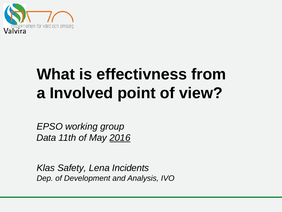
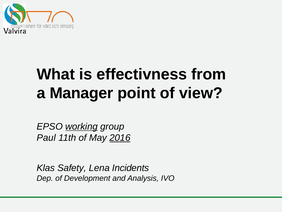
Involved: Involved -> Manager (81, 93)
working underline: none -> present (82, 126)
Data: Data -> Paul (46, 138)
